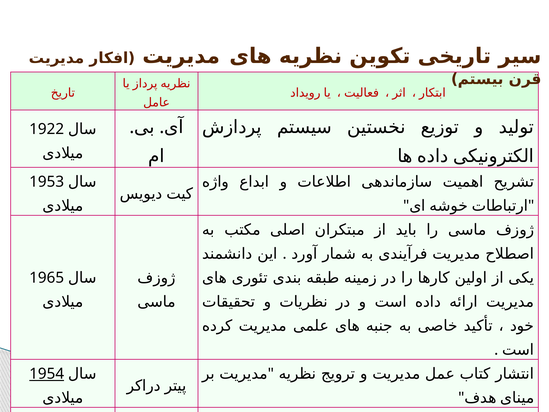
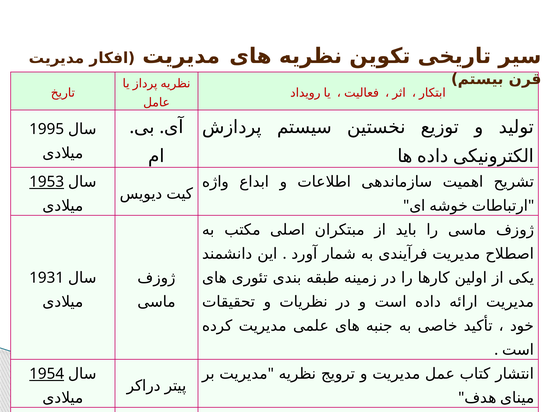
1922: 1922 -> 1995 (47, 129)
1953 underline: none -> present (47, 182)
1965: 1965 -> 1931 (47, 278)
